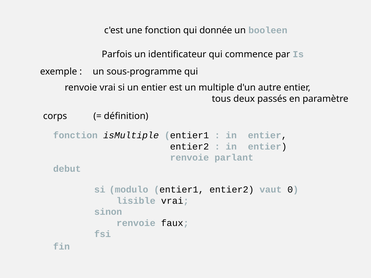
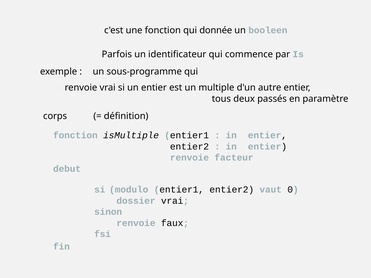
parlant: parlant -> facteur (234, 158)
lisible: lisible -> dossier (136, 201)
